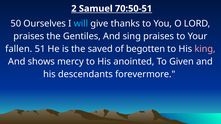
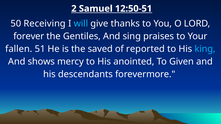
70:50-51: 70:50-51 -> 12:50-51 (134, 9)
Ourselves: Ourselves -> Receiving (45, 24)
praises: praises -> forever (29, 36)
begotten: begotten -> reported (145, 49)
king colour: pink -> light blue (205, 49)
